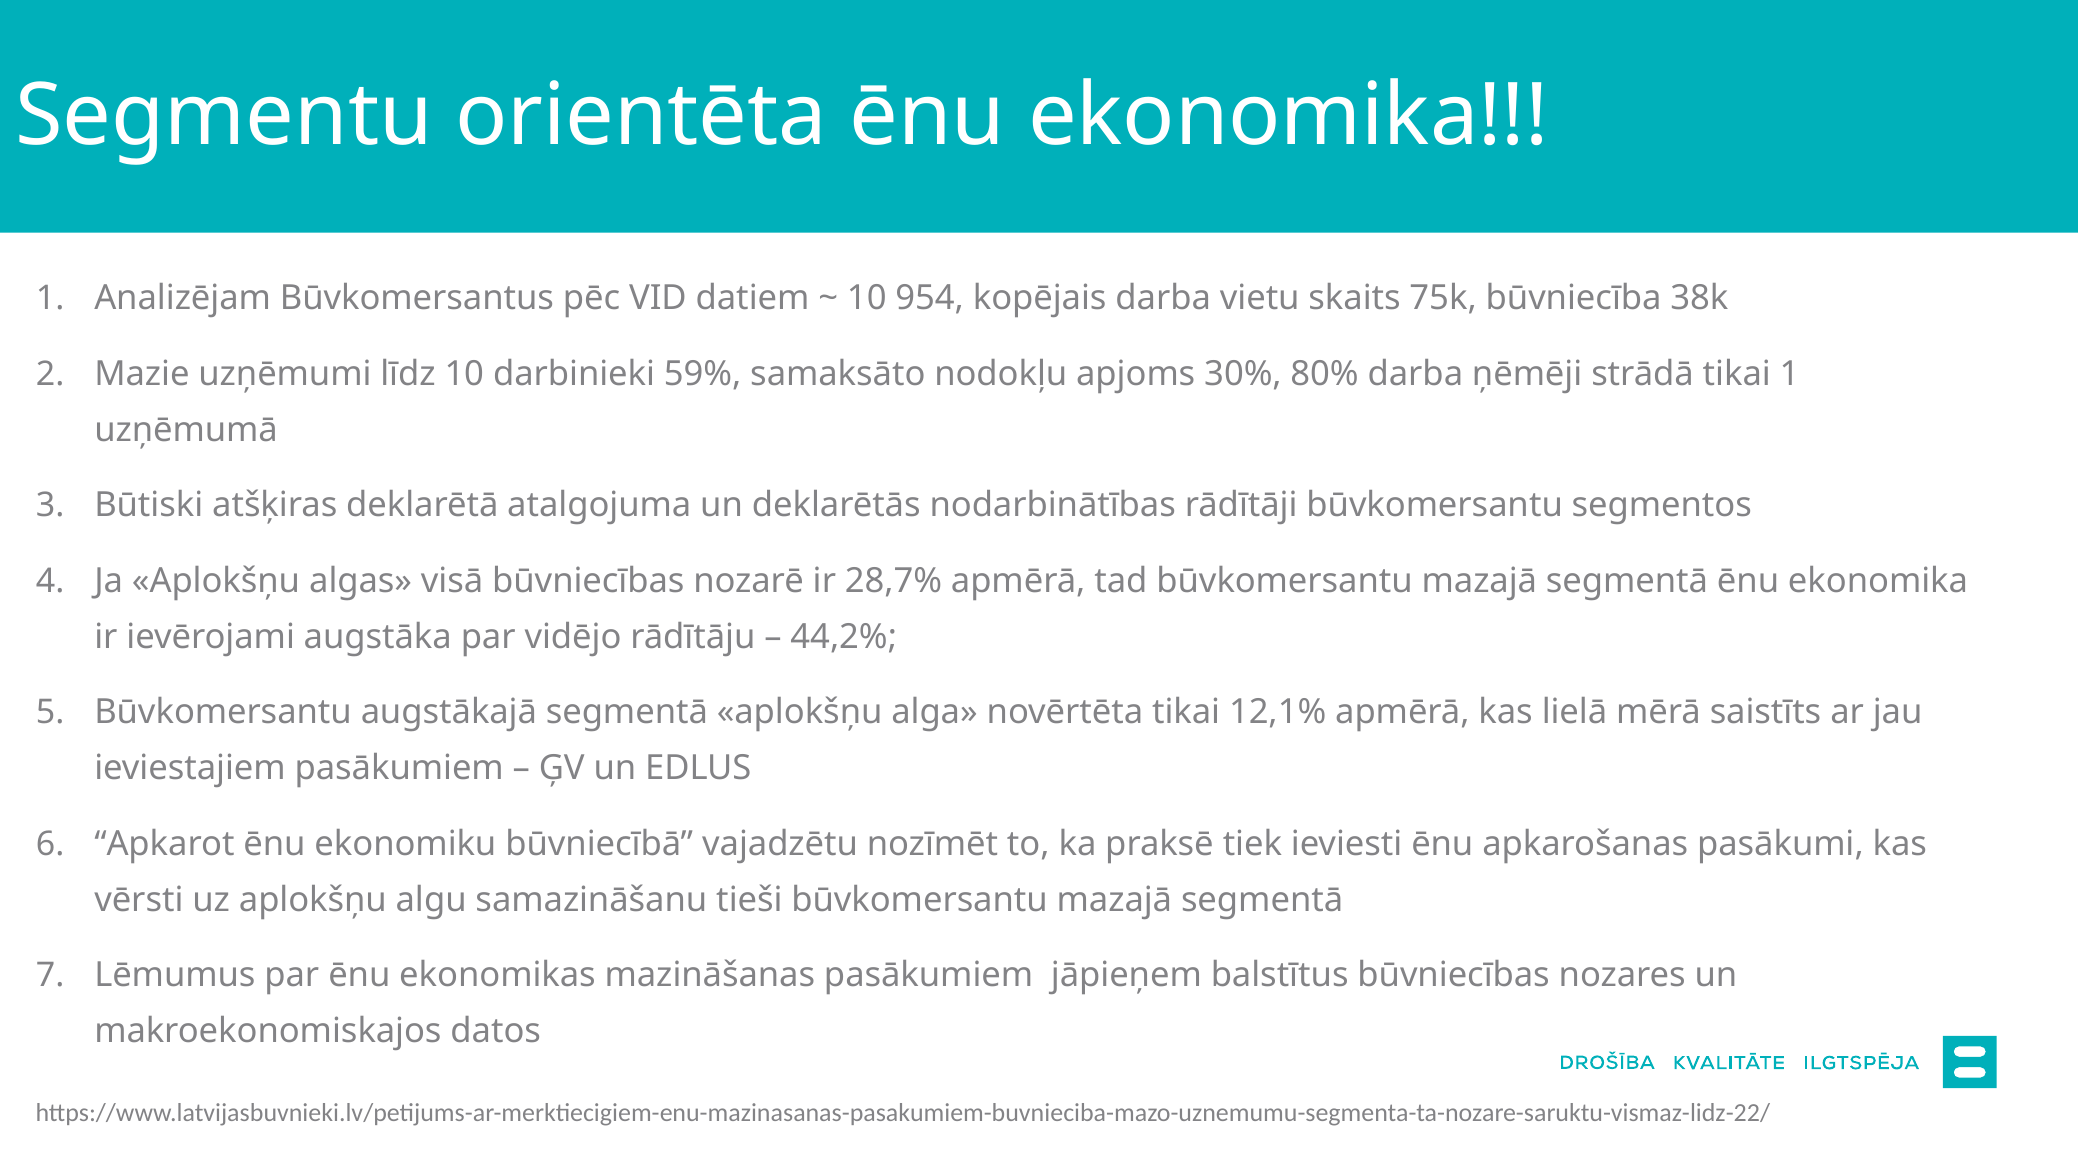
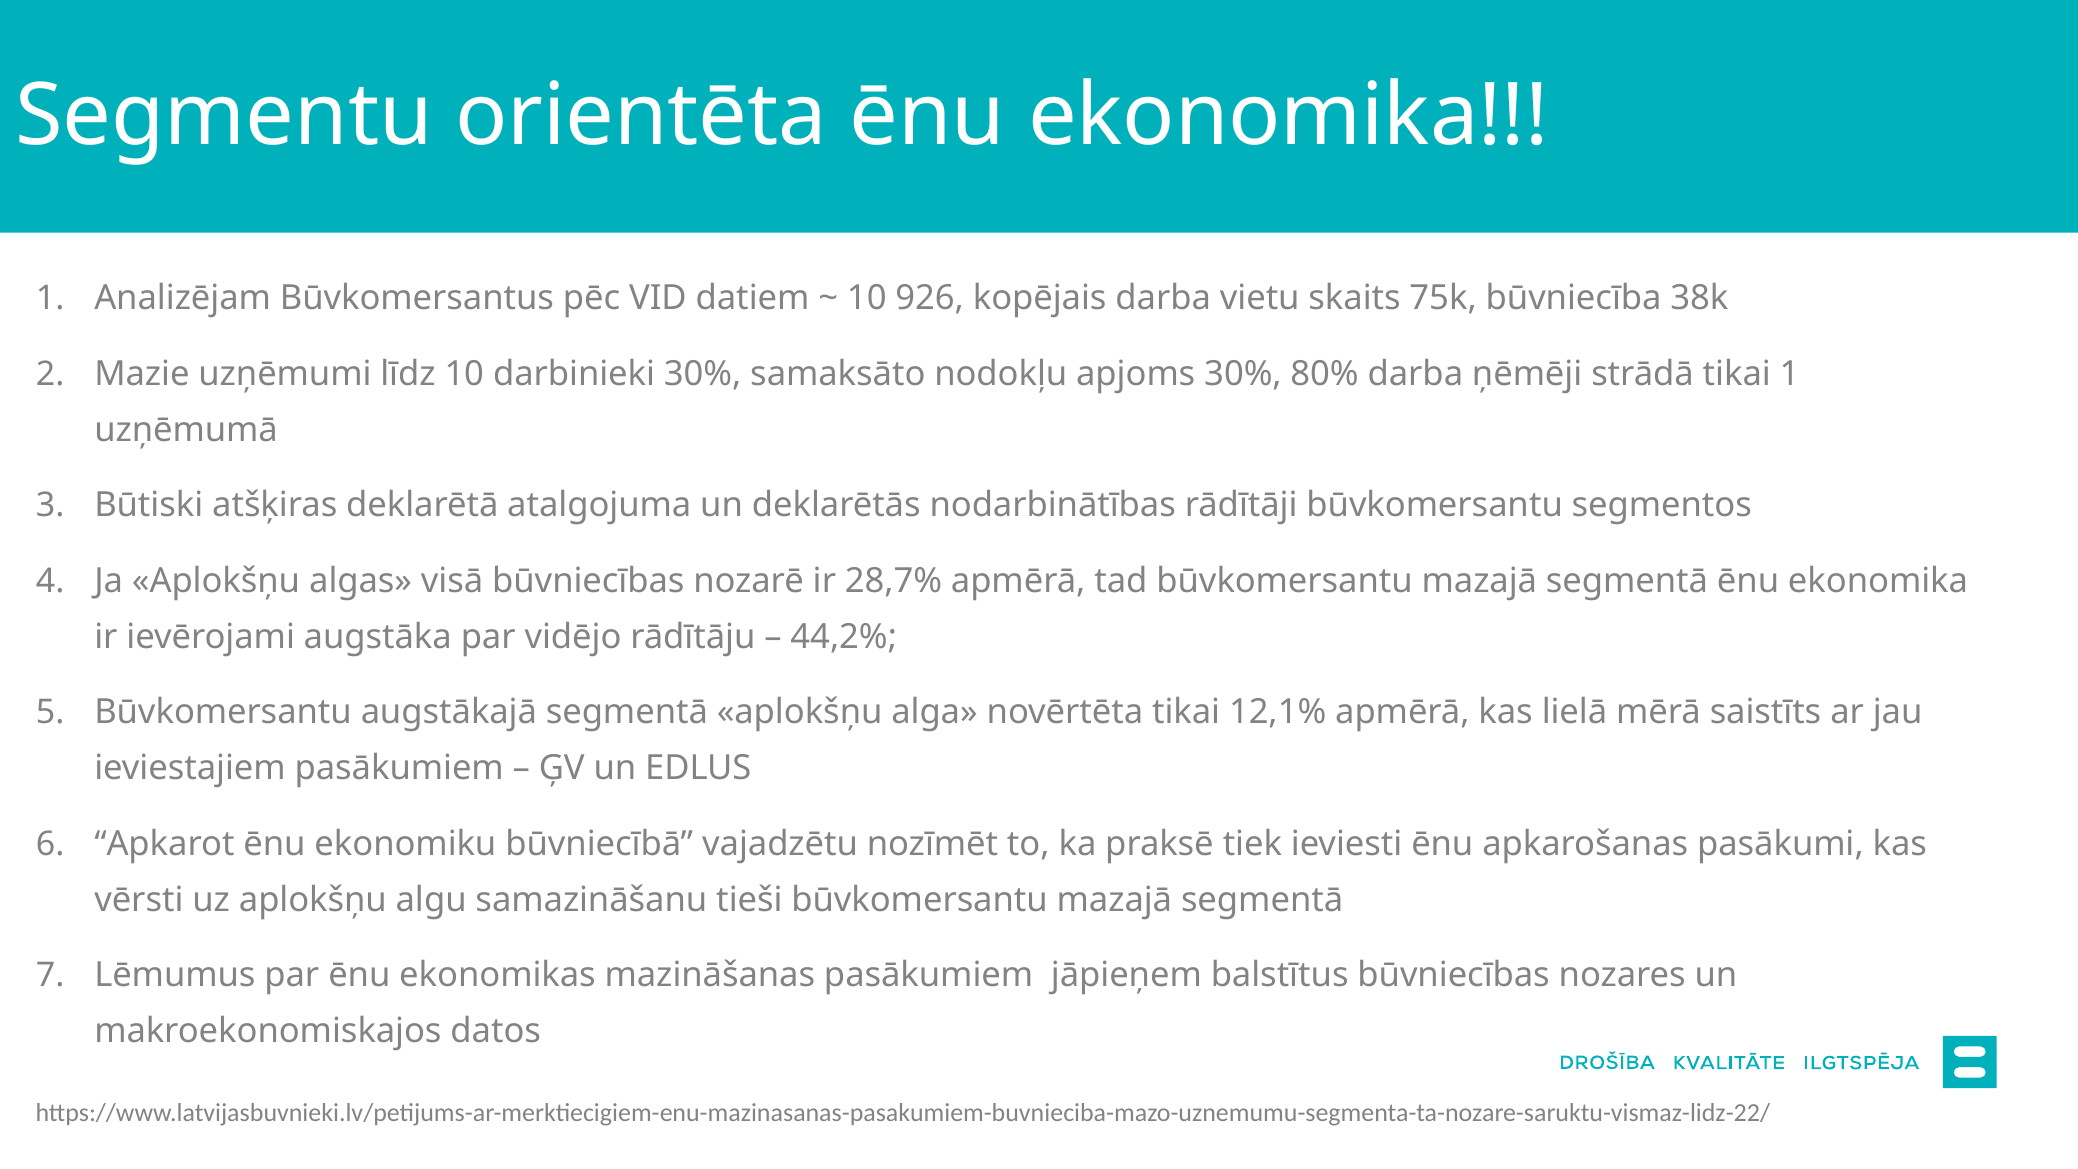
954: 954 -> 926 (930, 298)
darbinieki 59%: 59% -> 30% (703, 374)
